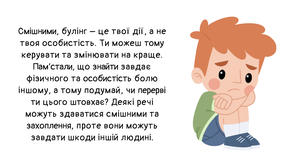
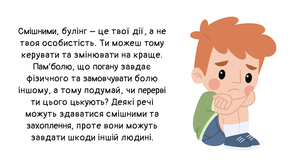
Пам’стали: Пам’стали -> Пам’болю (54, 67)
знайти: знайти -> погану (105, 67)
та особистість: особистість -> замовчувати (108, 79)
штовхає: штовхає -> цькують (89, 102)
